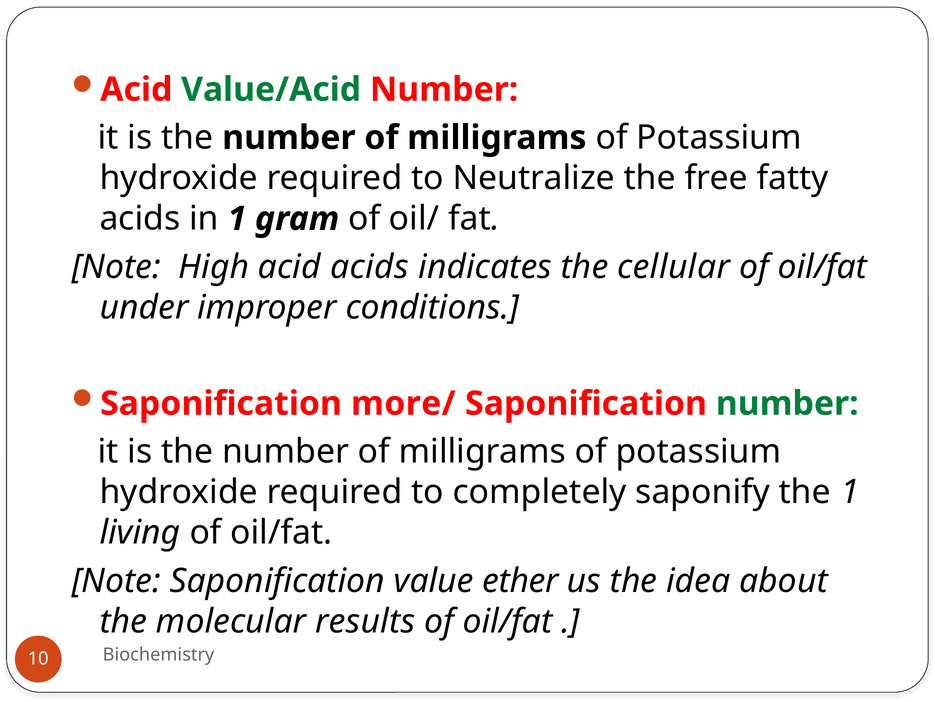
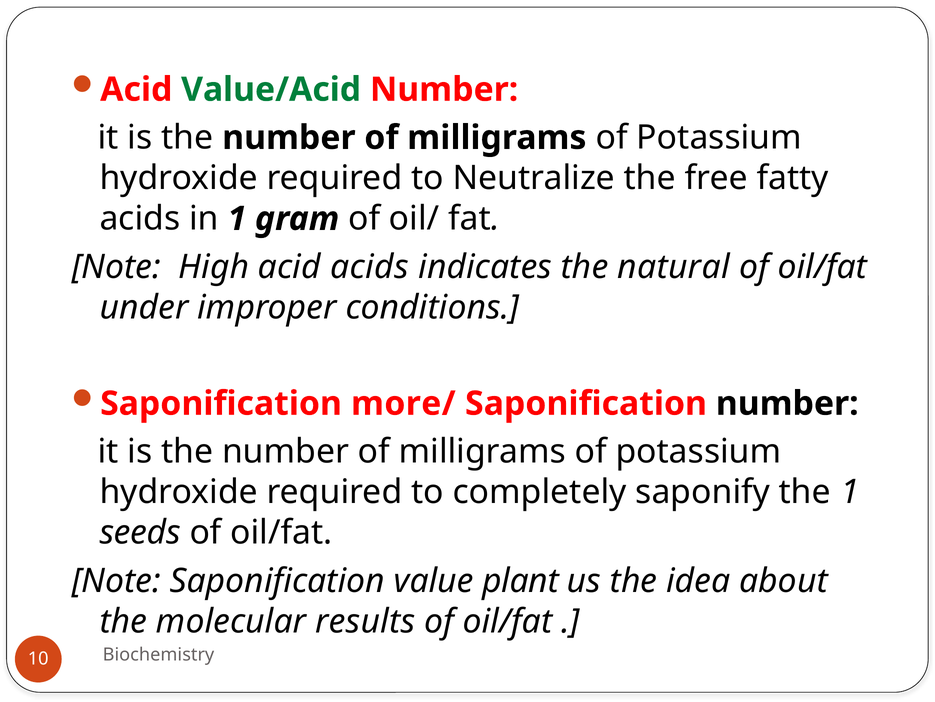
cellular: cellular -> natural (674, 267)
number colour: green -> black (787, 403)
living: living -> seeds (140, 532)
ether: ether -> plant (520, 580)
